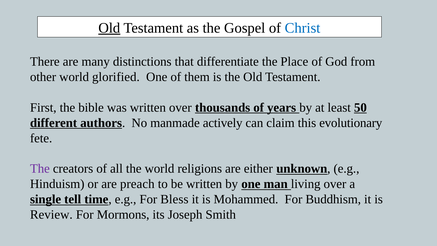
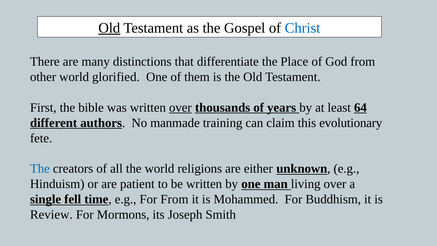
over underline: none -> present (180, 107)
50: 50 -> 64 (360, 107)
actively: actively -> training (223, 123)
The colour: purple -> blue (40, 169)
preach: preach -> patient (137, 184)
tell: tell -> fell (73, 199)
For Bless: Bless -> From (174, 199)
